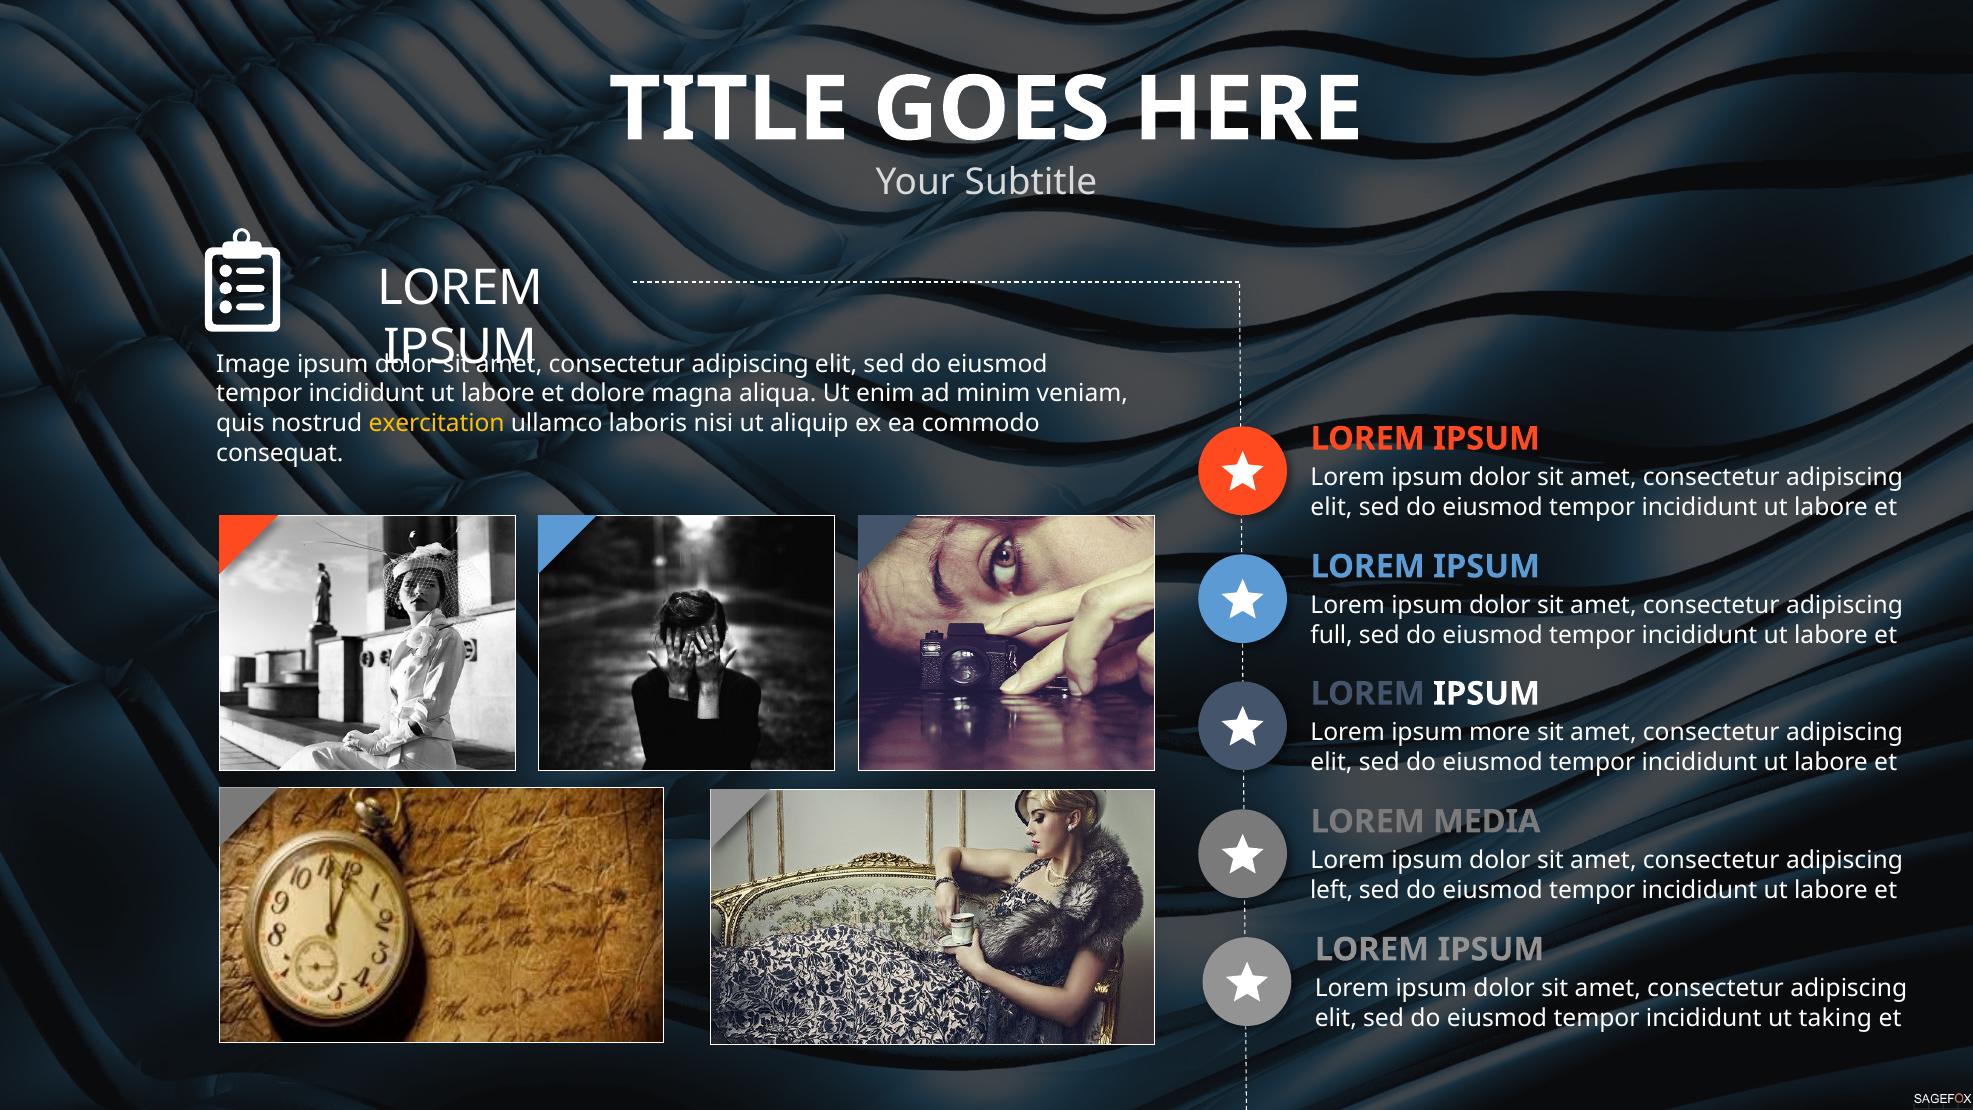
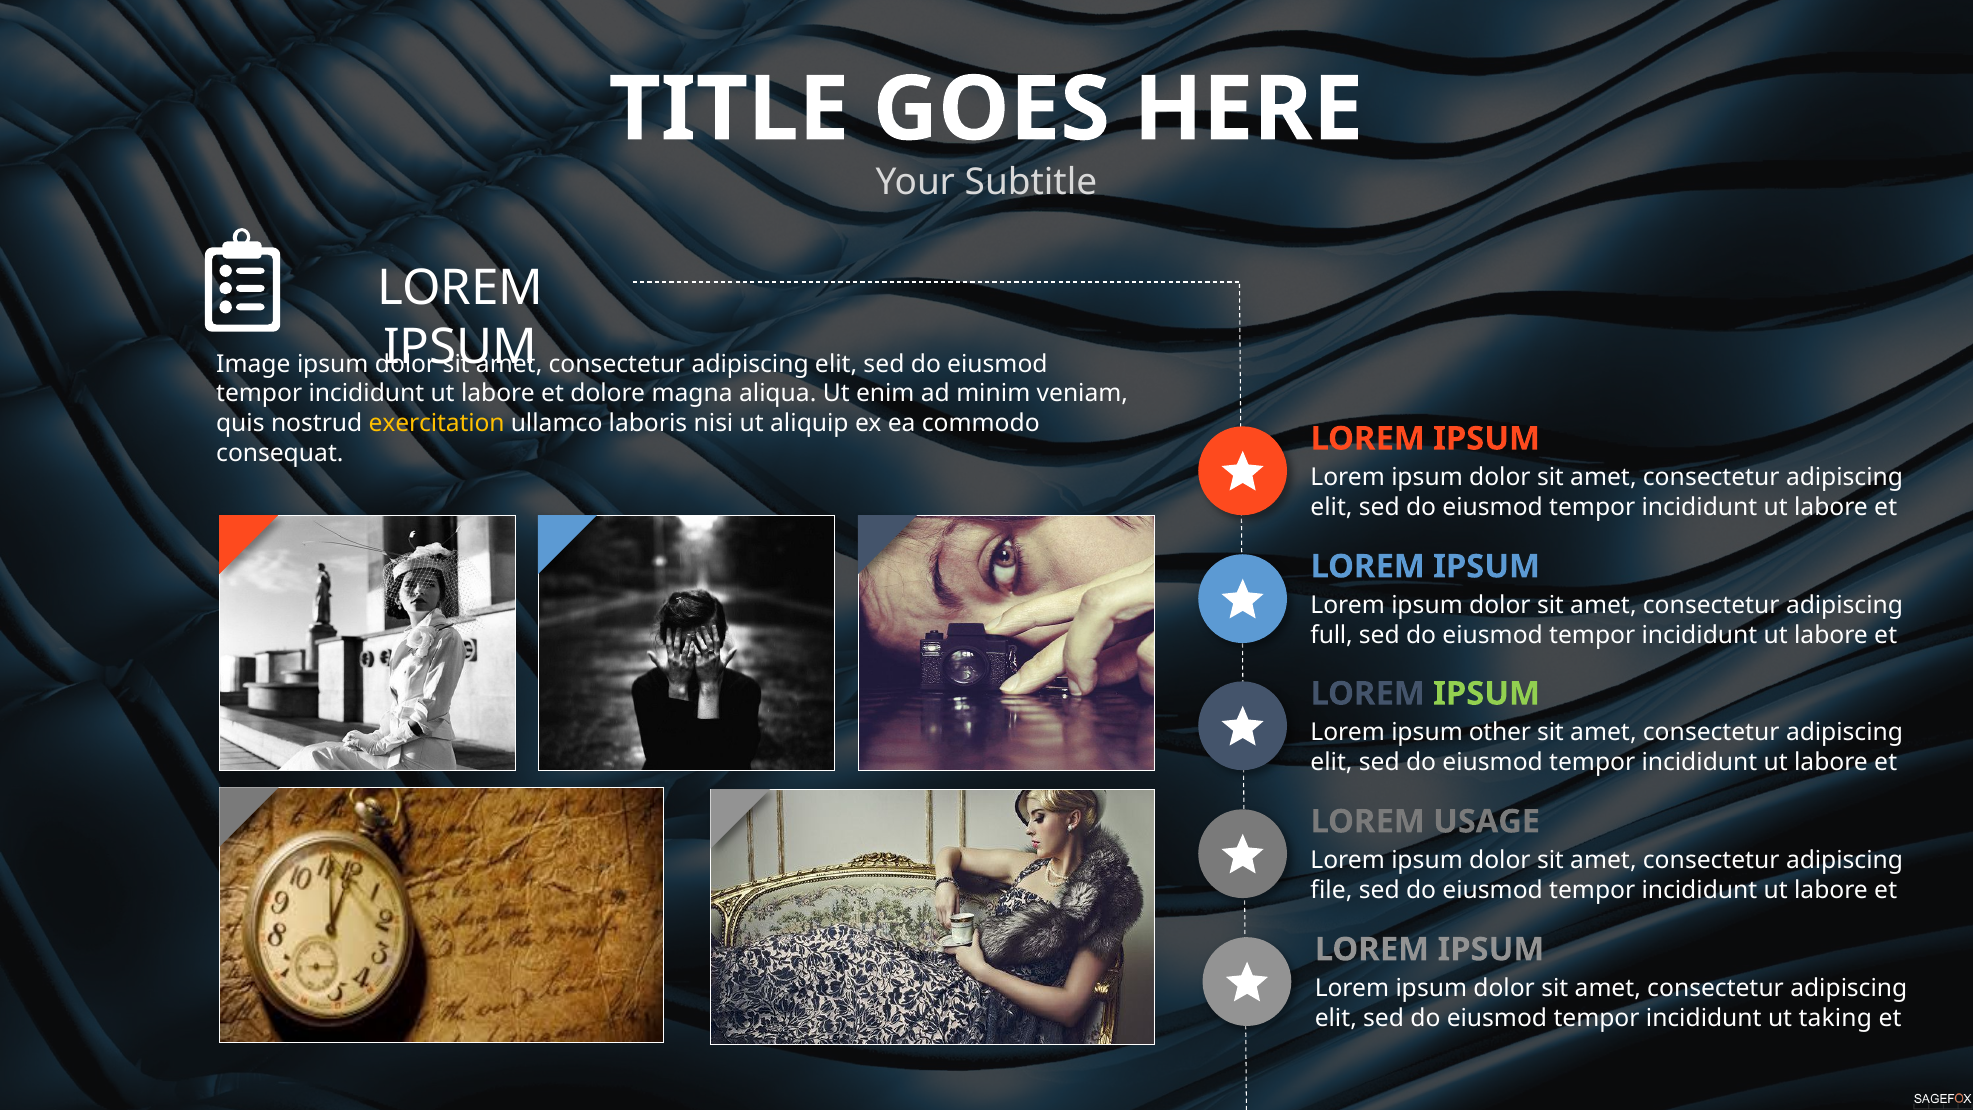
IPSUM colour: white -> light green (1487, 694)
more: more -> other (1500, 732)
MEDIA: MEDIA -> USAGE (1487, 821)
left: left -> file (1331, 890)
